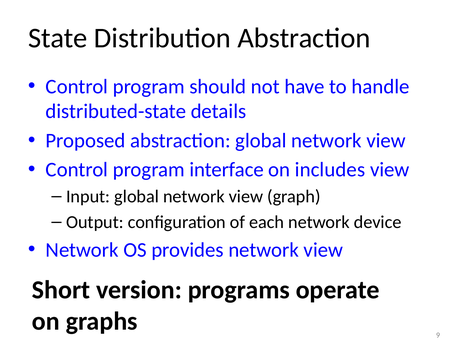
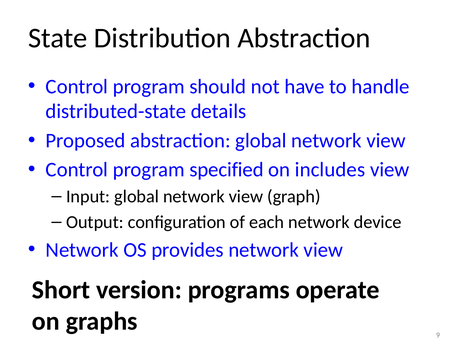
interface: interface -> specified (227, 170)
